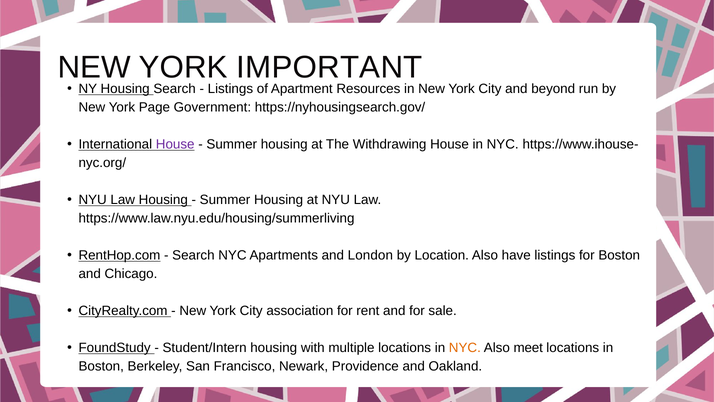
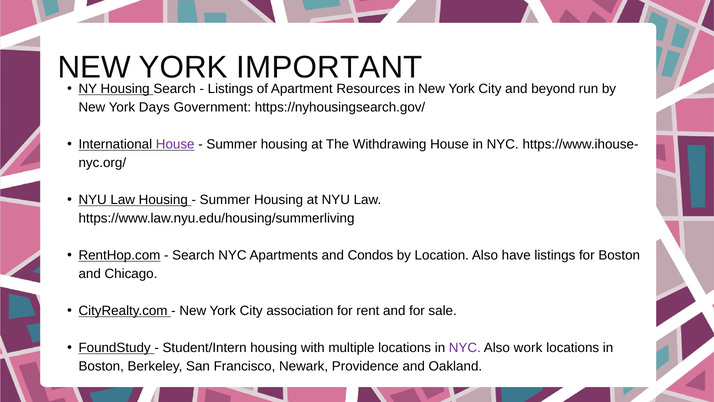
Page: Page -> Days (154, 107)
London: London -> Condos (370, 255)
NYC colour: orange -> purple (465, 348)
meet: meet -> work (528, 348)
